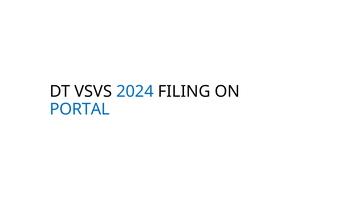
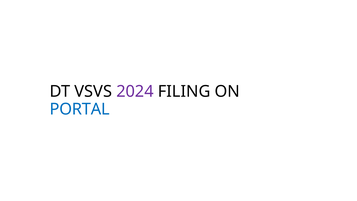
2024 colour: blue -> purple (135, 91)
